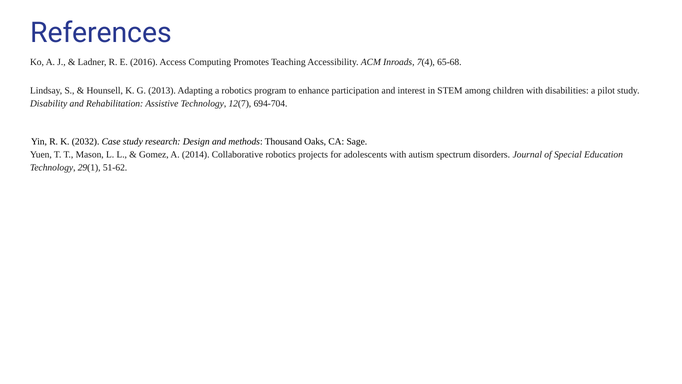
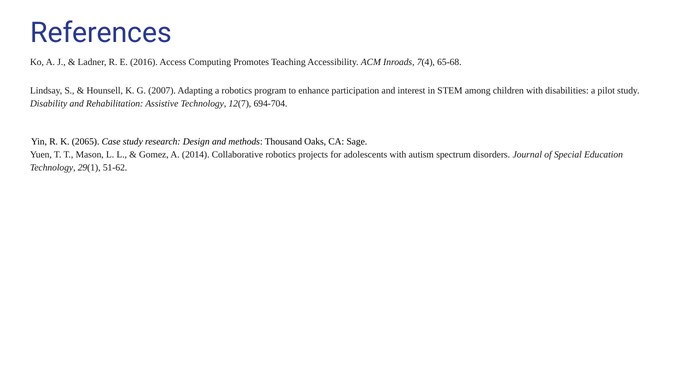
2013: 2013 -> 2007 (162, 91)
2032: 2032 -> 2065 (86, 142)
